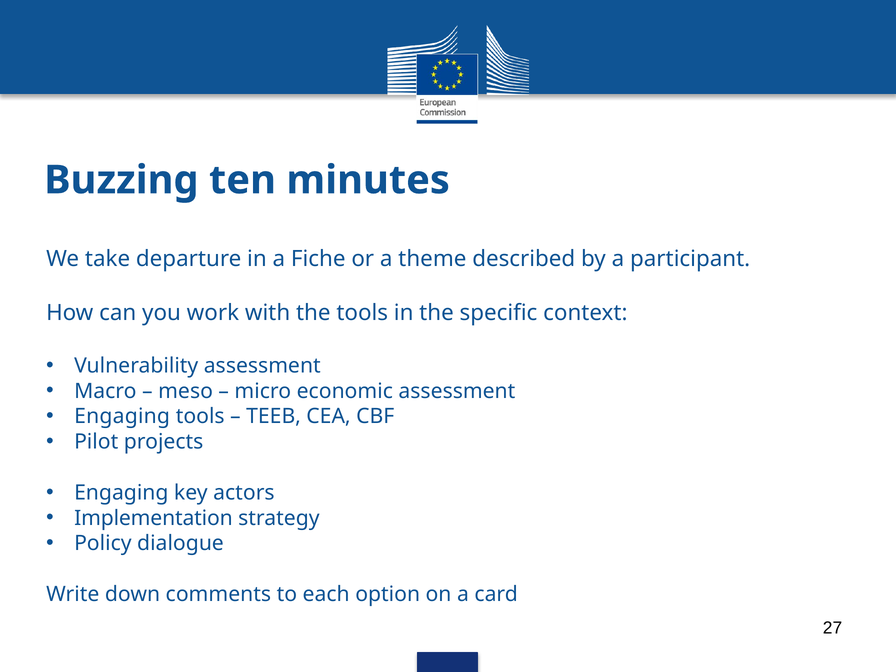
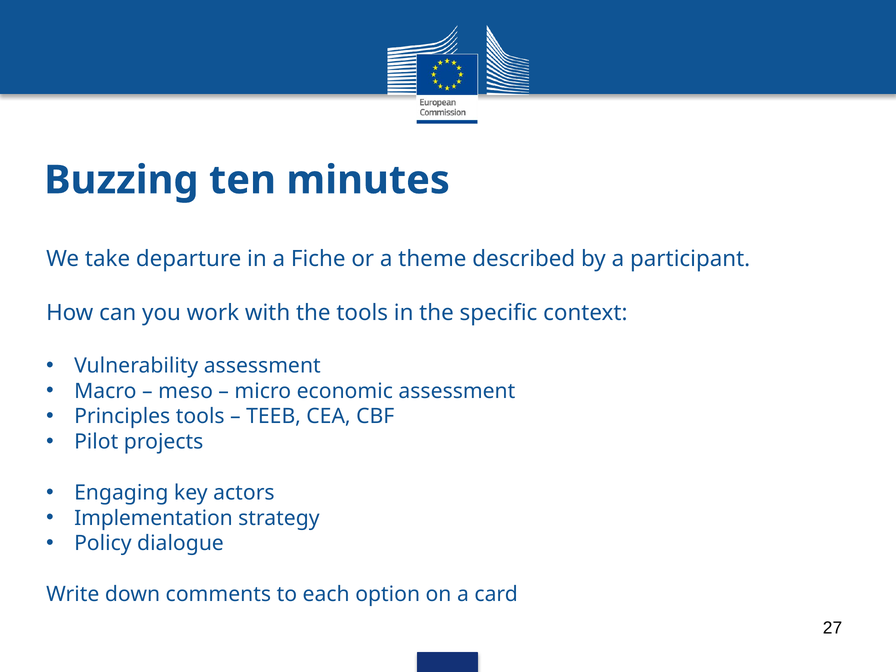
Engaging: Engaging -> Principles (122, 416)
